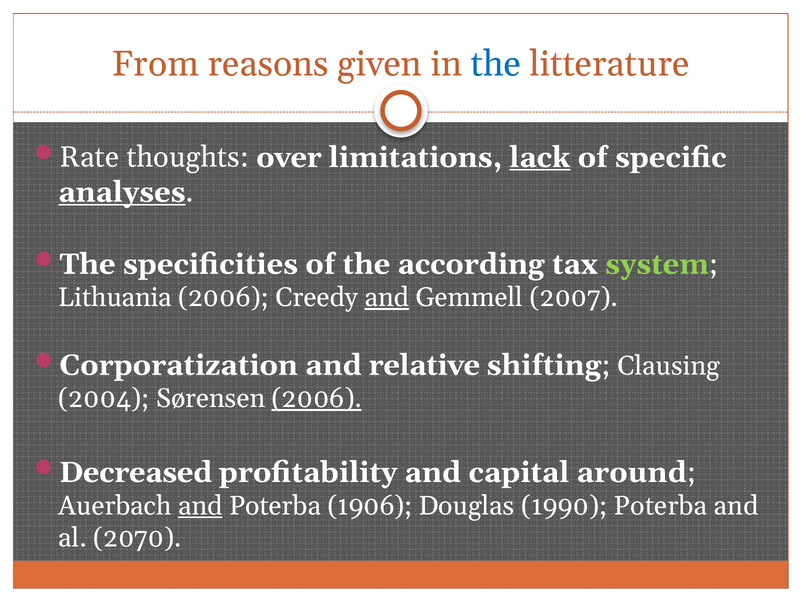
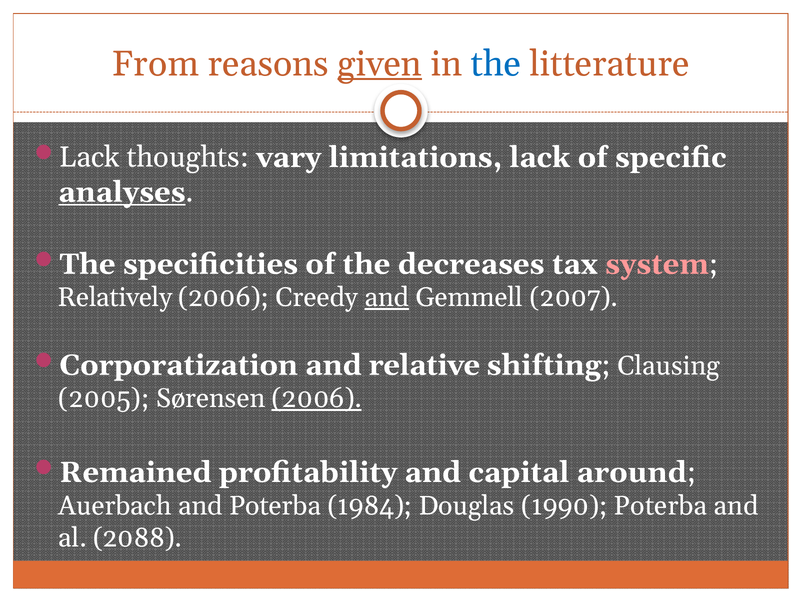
given underline: none -> present (380, 64)
Rate: Rate -> Lack (90, 157)
over: over -> vary (289, 157)
lack underline: present -> none (540, 157)
according: according -> decreases (471, 264)
system colour: light green -> pink (657, 264)
Lithuania: Lithuania -> Relatively (115, 297)
2004: 2004 -> 2005 (104, 398)
Decreased: Decreased -> Remained (136, 472)
and underline: present -> none (200, 505)
1906: 1906 -> 1984 (370, 505)
2070: 2070 -> 2088 (137, 537)
